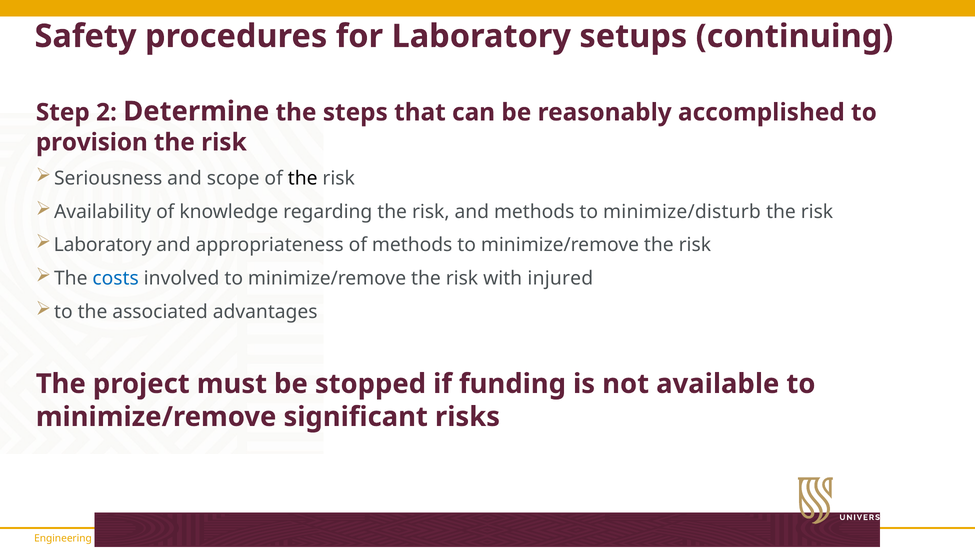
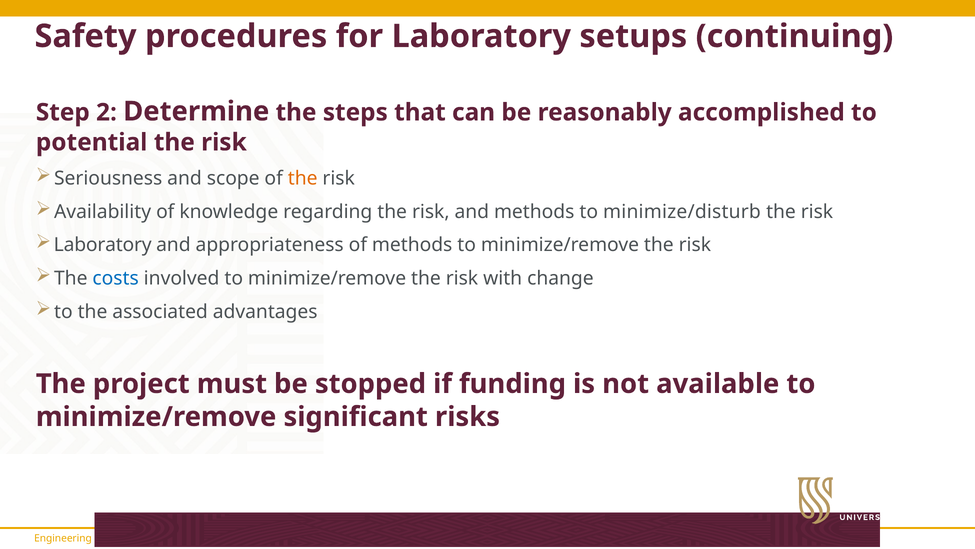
provision: provision -> potential (92, 142)
the colour: black -> orange (303, 178)
injured: injured -> change (560, 278)
